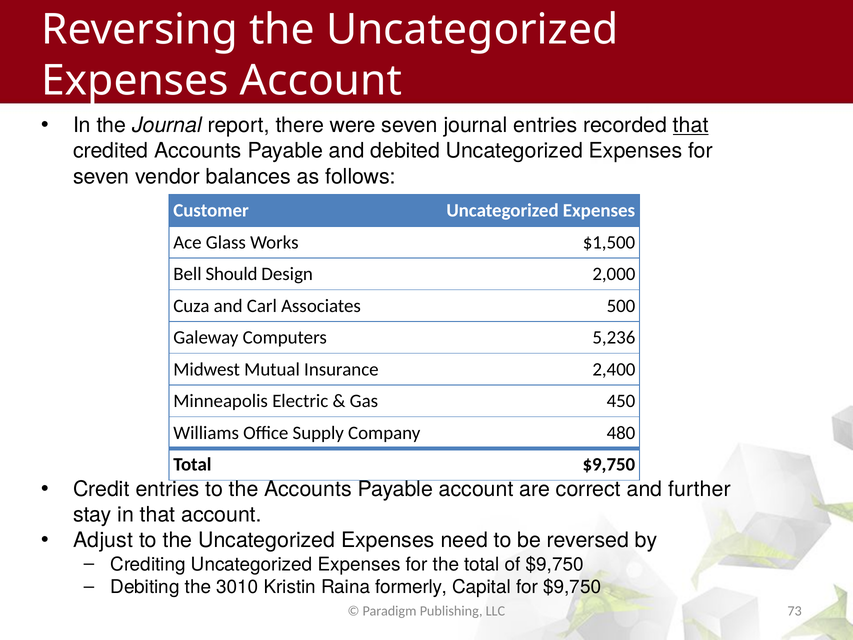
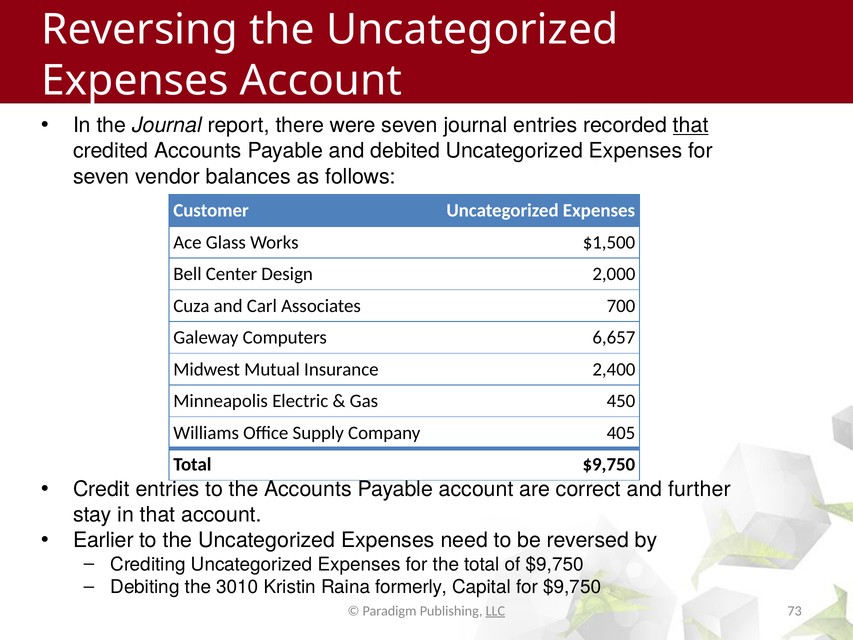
Should: Should -> Center (231, 274)
500: 500 -> 700 (621, 306)
5,236: 5,236 -> 6,657 (614, 338)
480: 480 -> 405 (621, 433)
Adjust: Adjust -> Earlier (103, 540)
LLC underline: none -> present (495, 611)
